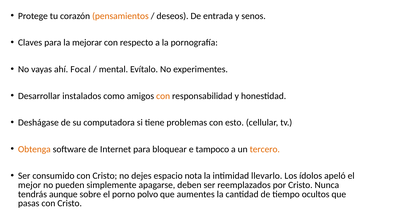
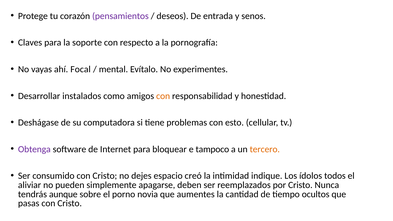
pensamientos colour: orange -> purple (120, 16)
mejorar: mejorar -> soporte (87, 43)
Obtenga colour: orange -> purple (34, 149)
nota: nota -> creó (193, 176)
llevarlo: llevarlo -> indique (267, 176)
apeló: apeló -> todos (335, 176)
mejor: mejor -> aliviar (30, 185)
polvo: polvo -> novia (148, 194)
